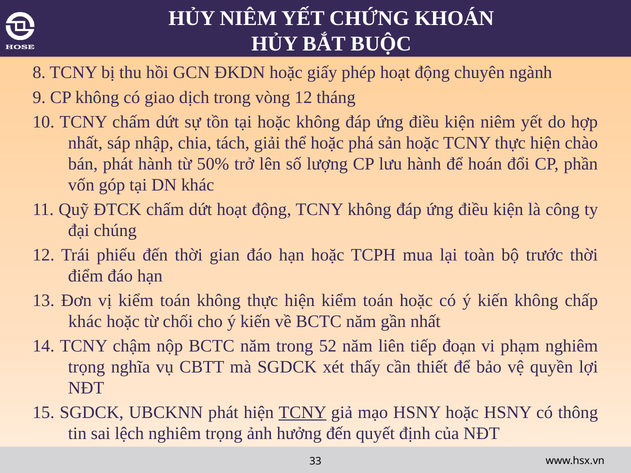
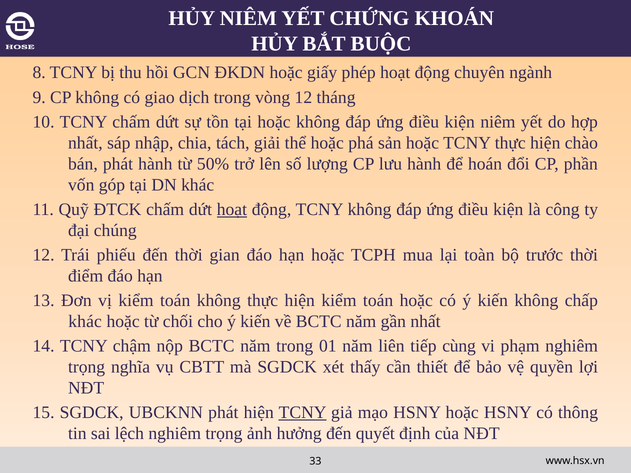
hoạt underline: none -> present (232, 209)
52: 52 -> 01 (328, 346)
đoạn: đoạn -> cùng (459, 346)
